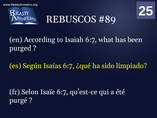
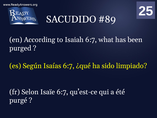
REBUSCOS: REBUSCOS -> SACUDIDO (71, 19)
